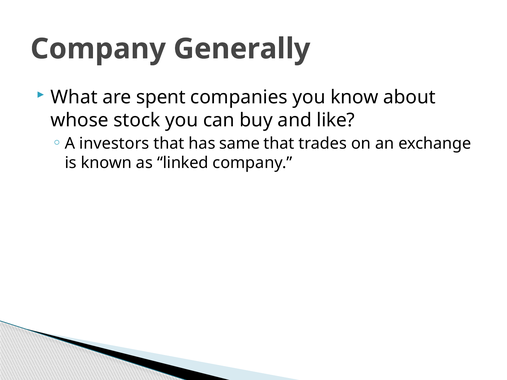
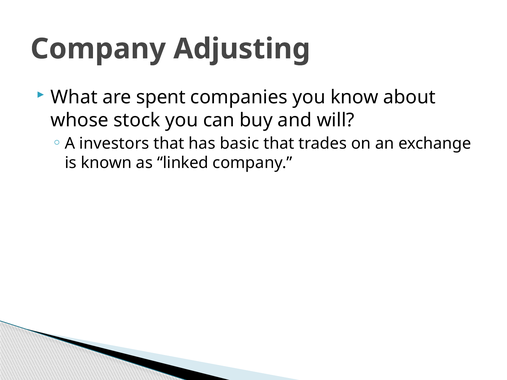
Generally: Generally -> Adjusting (242, 49)
like: like -> will (336, 120)
same: same -> basic (239, 143)
